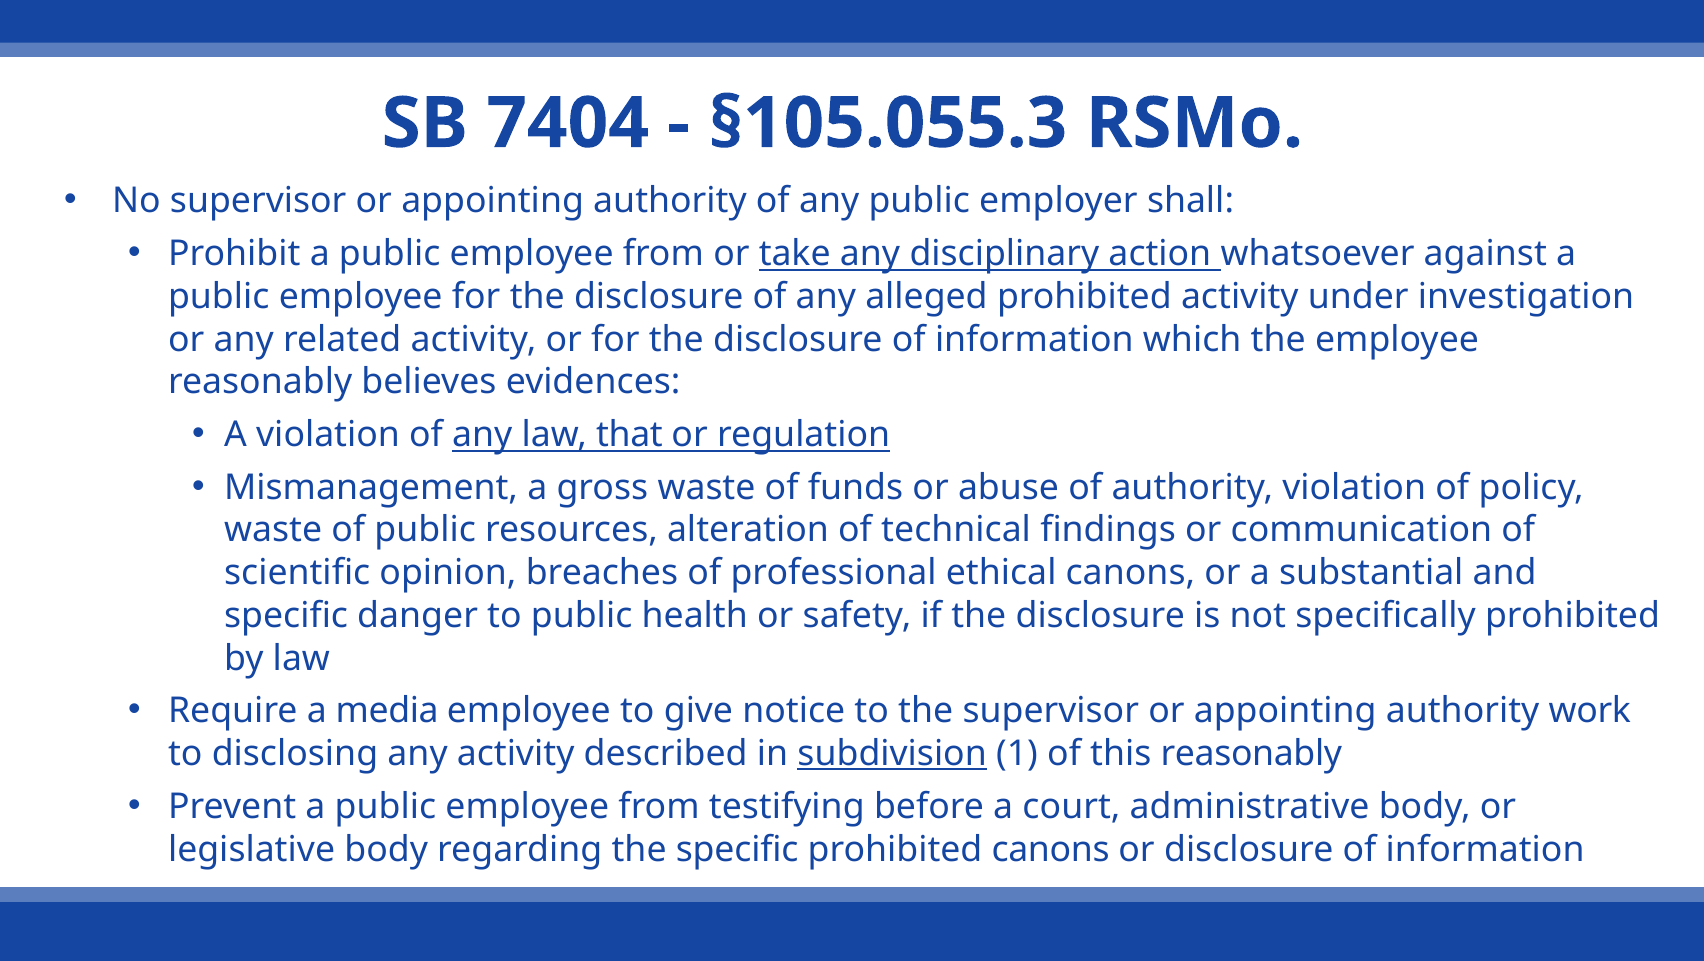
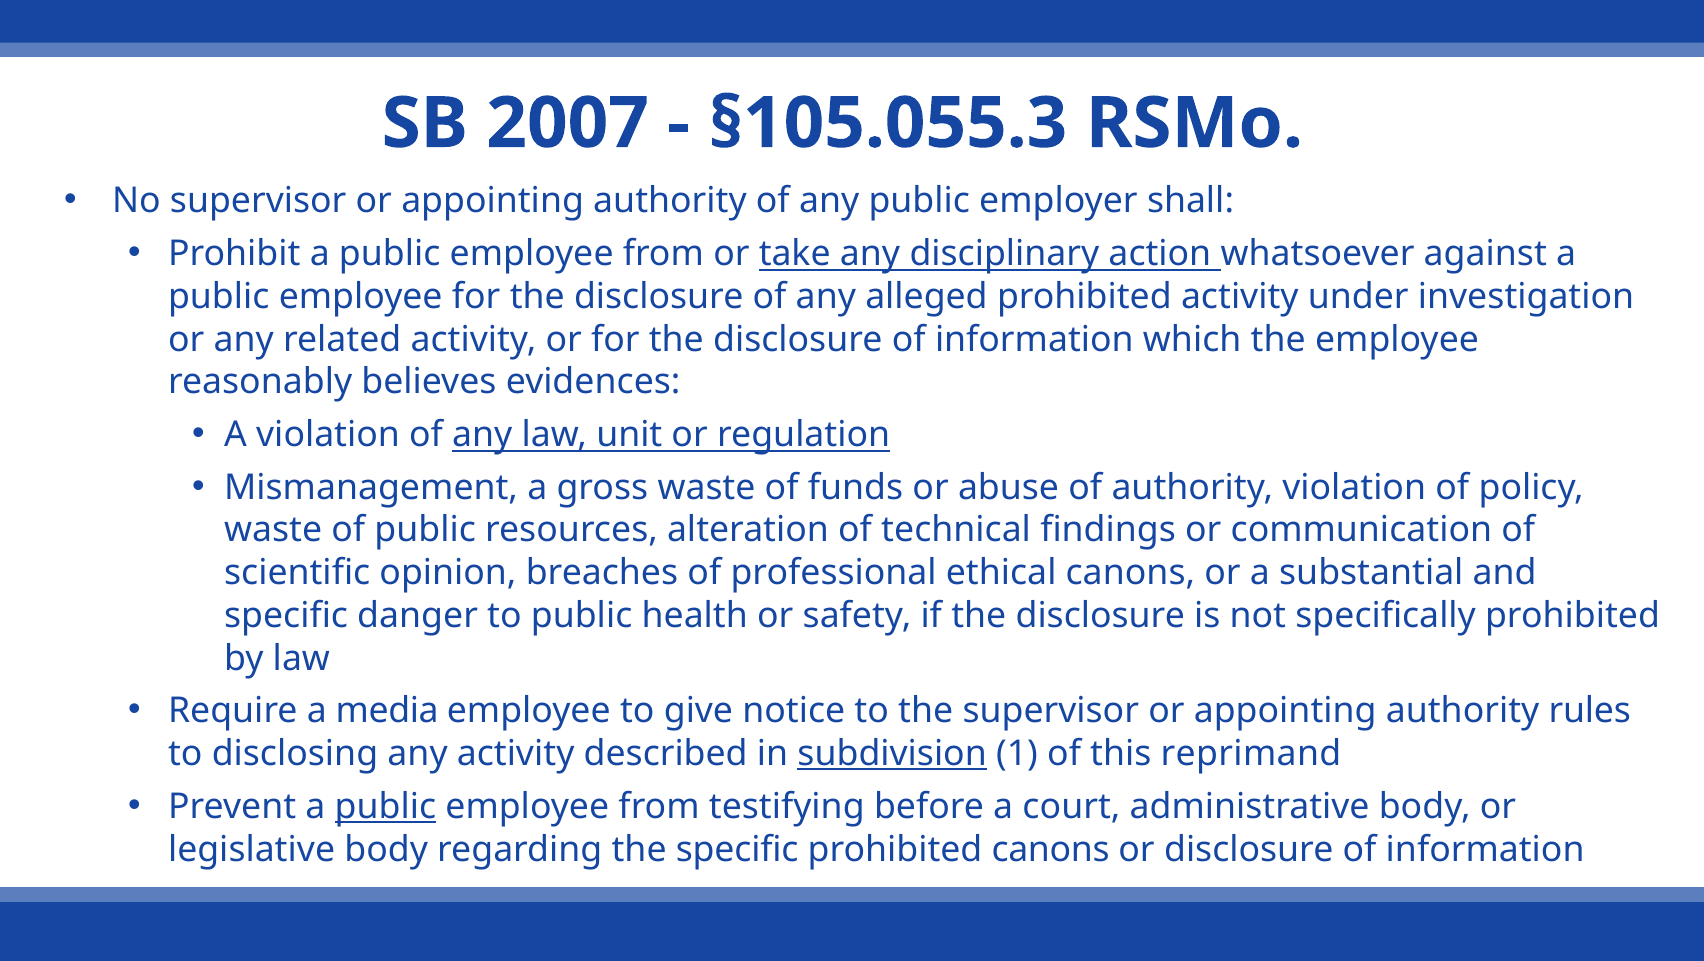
7404: 7404 -> 2007 (568, 123)
that: that -> unit (629, 435)
work: work -> rules (1590, 711)
this reasonably: reasonably -> reprimand (1251, 754)
public underline: none -> present (385, 806)
